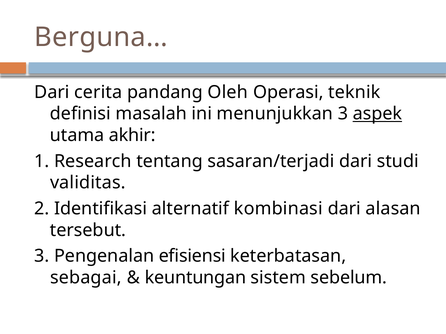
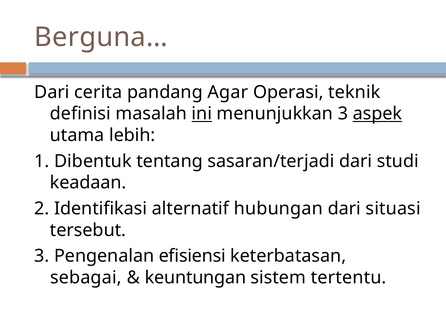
Oleh: Oleh -> Agar (228, 92)
ini underline: none -> present (202, 114)
akhir: akhir -> lebih (132, 135)
Research: Research -> Dibentuk (93, 161)
validitas: validitas -> keadaan (88, 183)
kombinasi: kombinasi -> hubungan (278, 209)
alasan: alasan -> situasi (393, 209)
sebelum: sebelum -> tertentu (349, 278)
